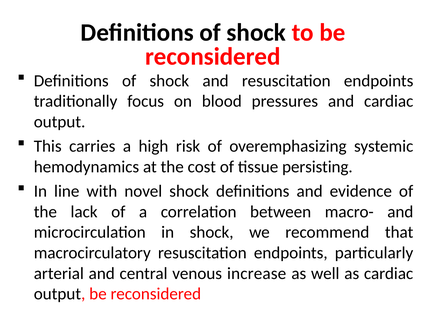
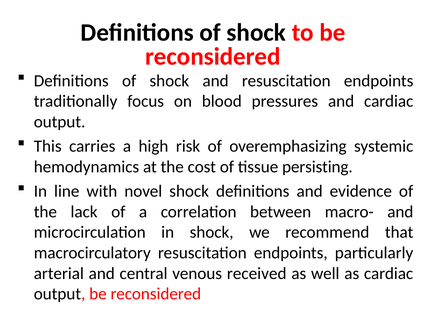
increase: increase -> received (257, 273)
